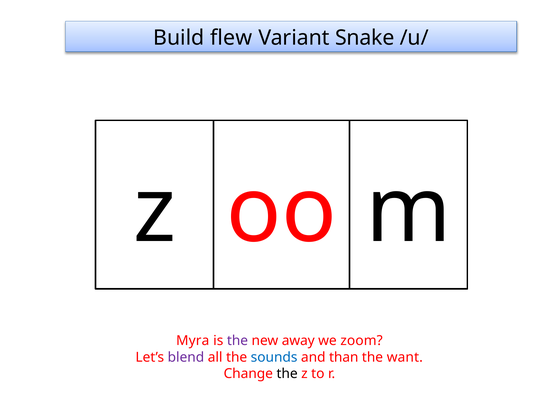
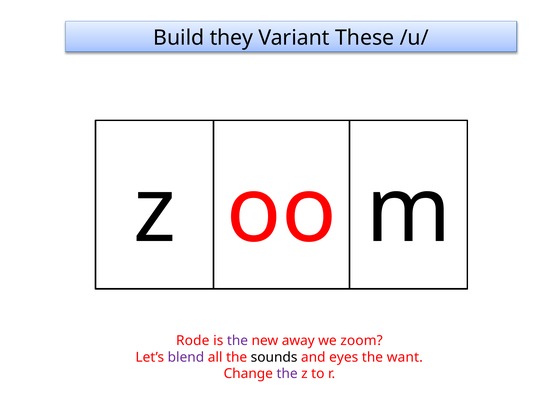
flew: flew -> they (231, 38)
Snake: Snake -> These (365, 38)
Myra: Myra -> Rode (193, 341)
sounds colour: blue -> black (274, 357)
than: than -> eyes (344, 357)
the colour: black -> purple (287, 374)
